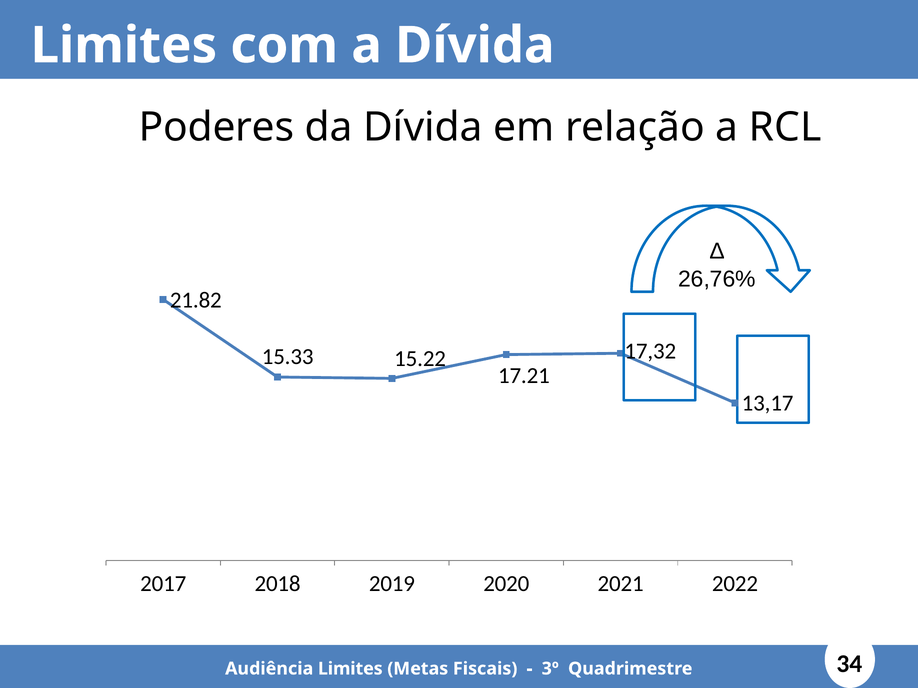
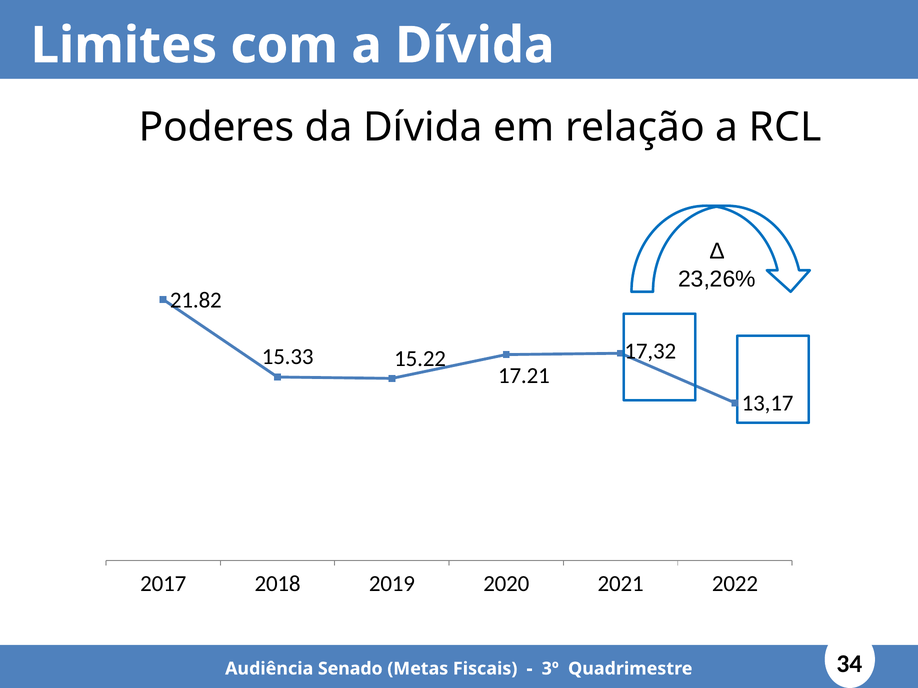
26,76%: 26,76% -> 23,26% (717, 279)
Audiência Limites: Limites -> Senado (350, 669)
